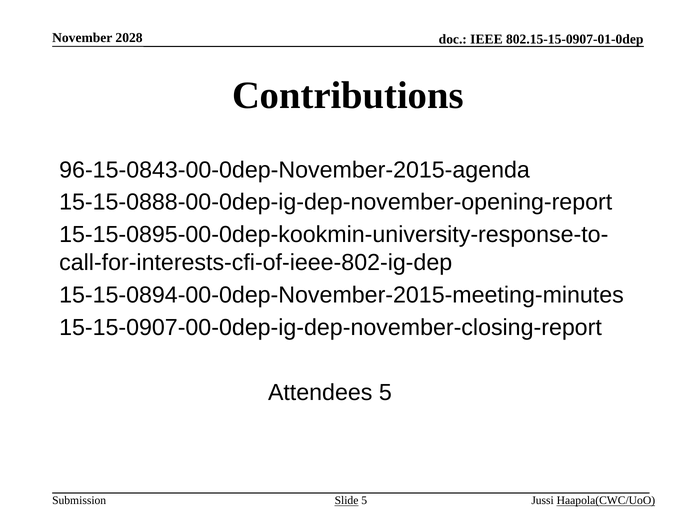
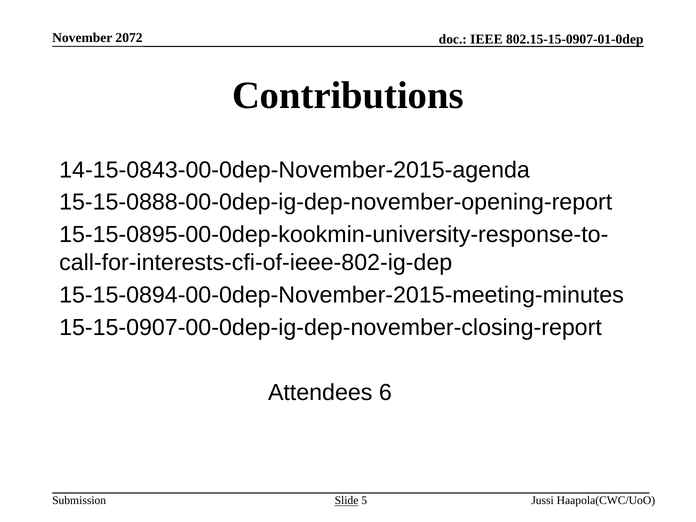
2028: 2028 -> 2072 (129, 38)
96-15-0843-00-0dep-November-2015-agenda: 96-15-0843-00-0dep-November-2015-agenda -> 14-15-0843-00-0dep-November-2015-agenda (295, 170)
Attendees 5: 5 -> 6 (385, 393)
Haapola(CWC/UoO underline: present -> none (606, 501)
